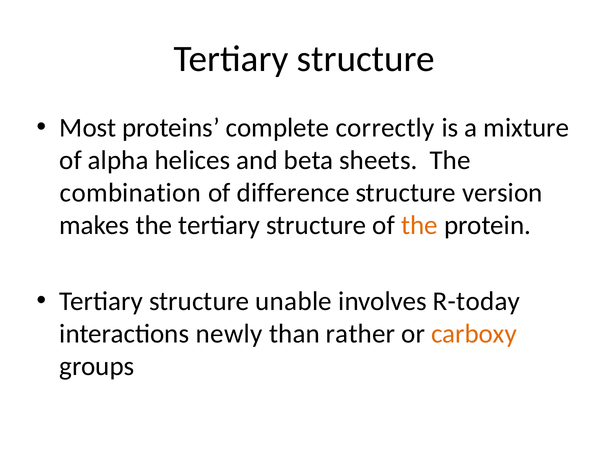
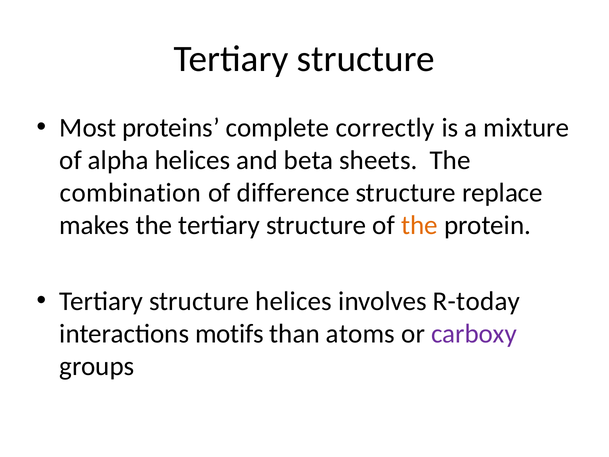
version: version -> replace (502, 193)
structure unable: unable -> helices (294, 301)
newly: newly -> motifs (229, 334)
rather: rather -> atoms (360, 334)
carboxy colour: orange -> purple (474, 334)
